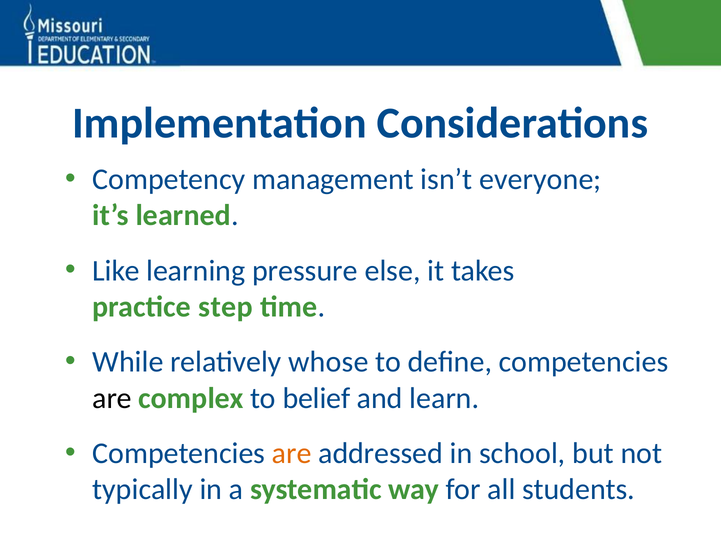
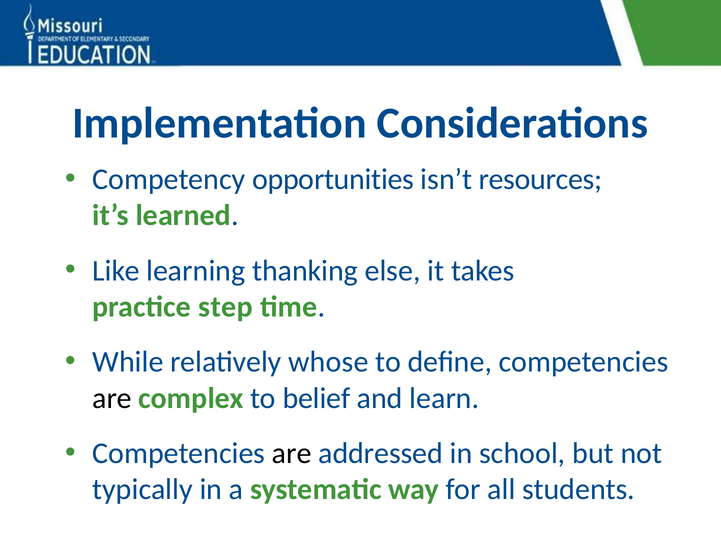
management: management -> opportunities (333, 179)
everyone: everyone -> resources (540, 179)
pressure: pressure -> thanking (305, 271)
are colour: orange -> black (292, 453)
